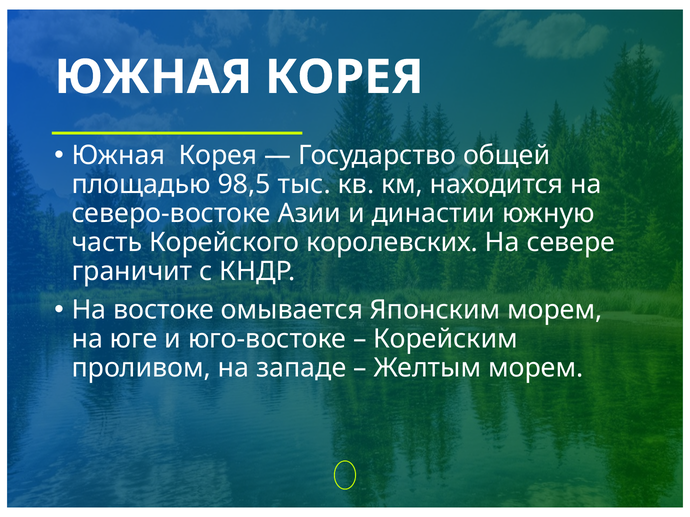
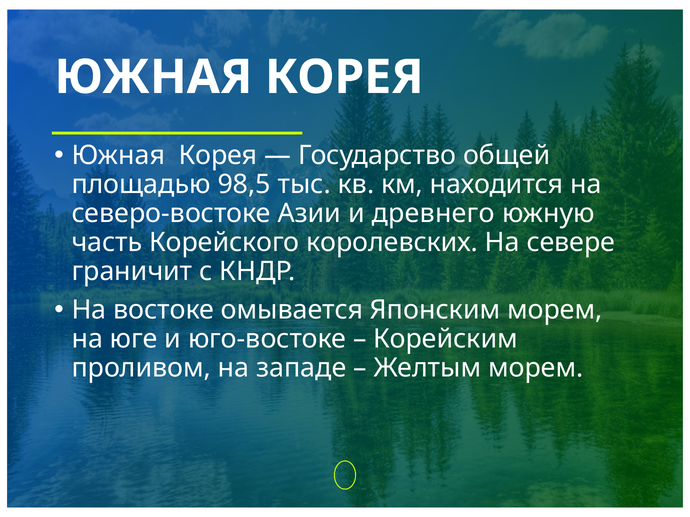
династии: династии -> древнего (433, 214)
